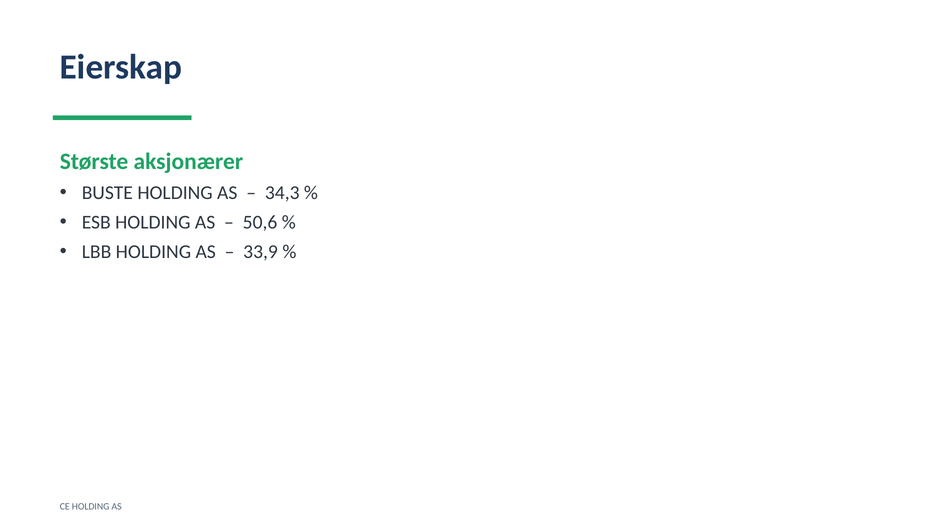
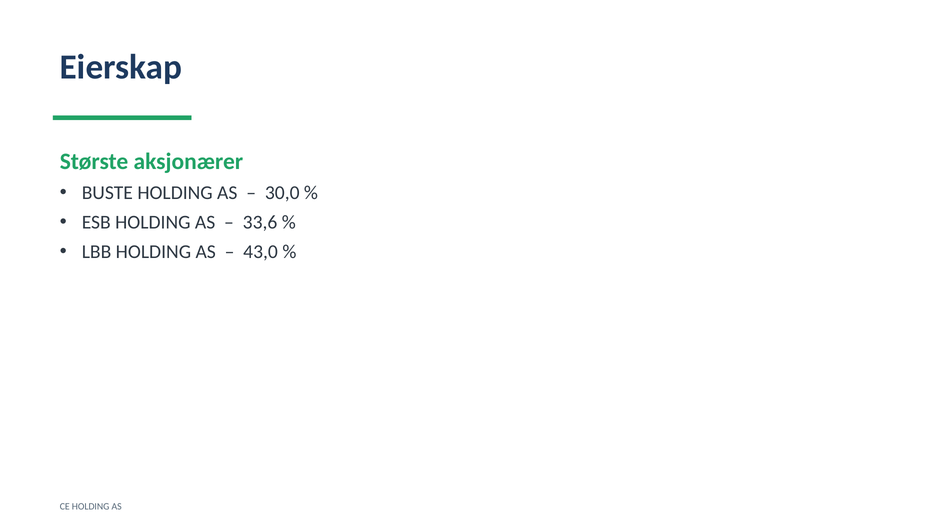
34,3: 34,3 -> 30,0 (282, 193)
50,6: 50,6 -> 33,6 (260, 222)
33,9: 33,9 -> 43,0 (261, 252)
